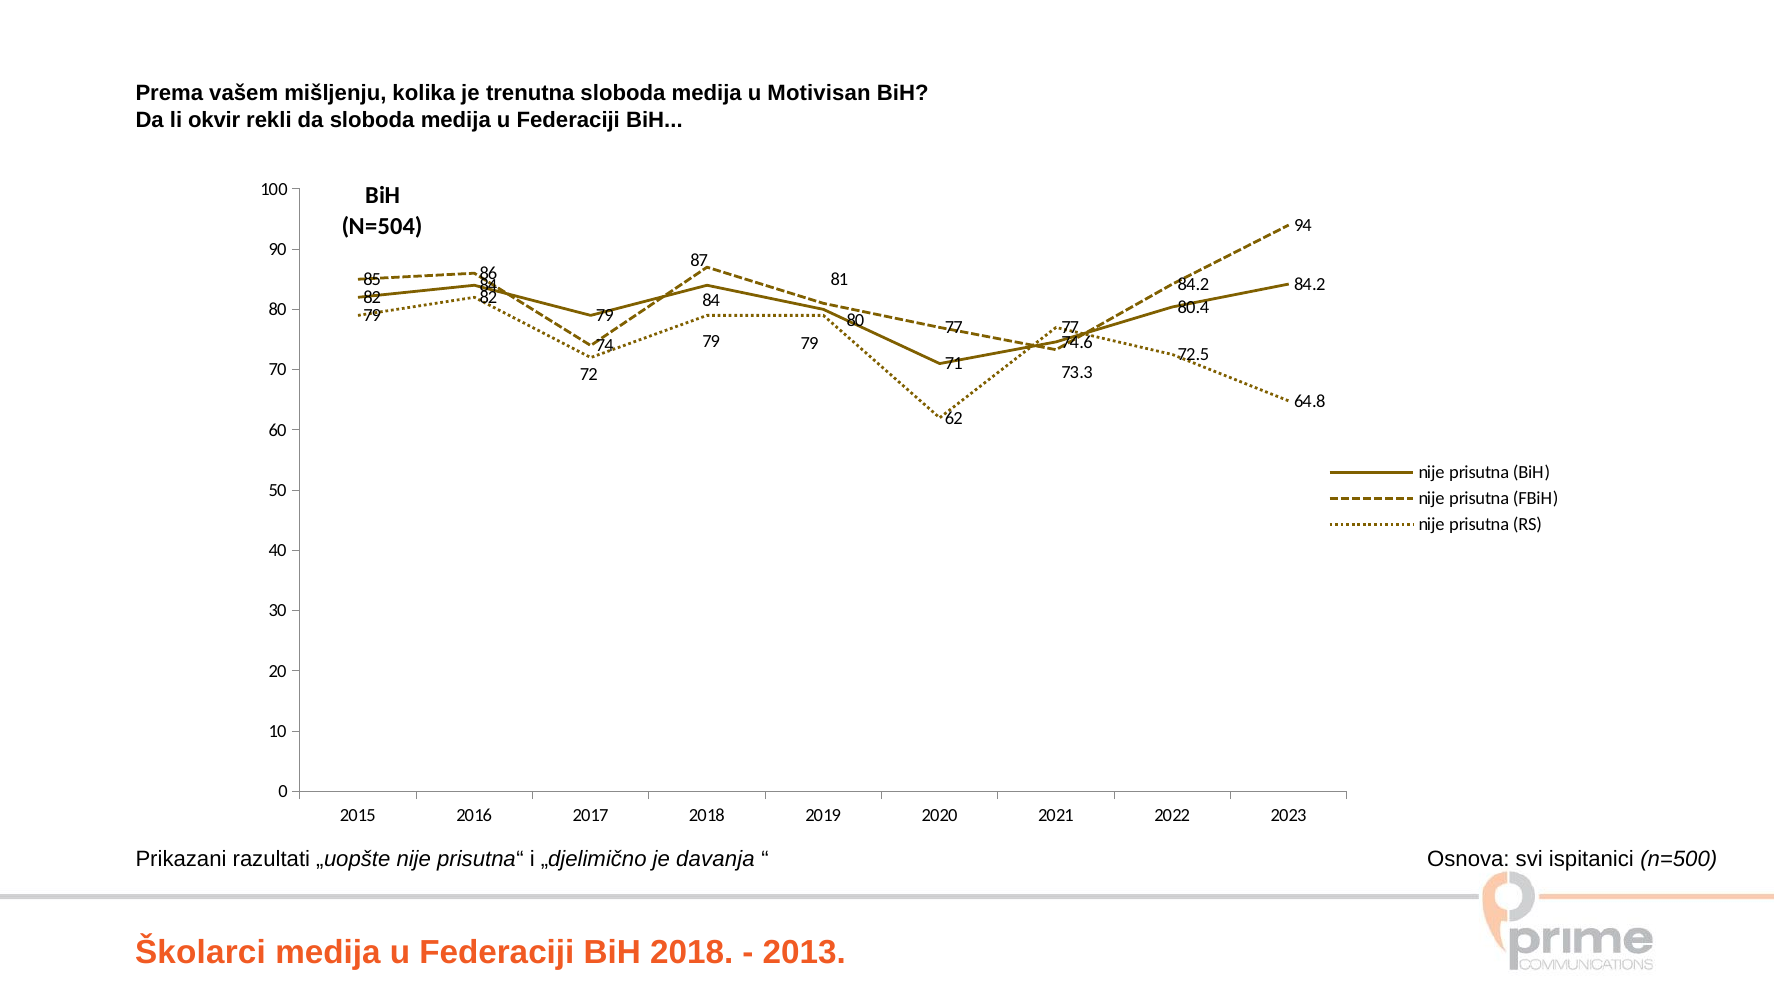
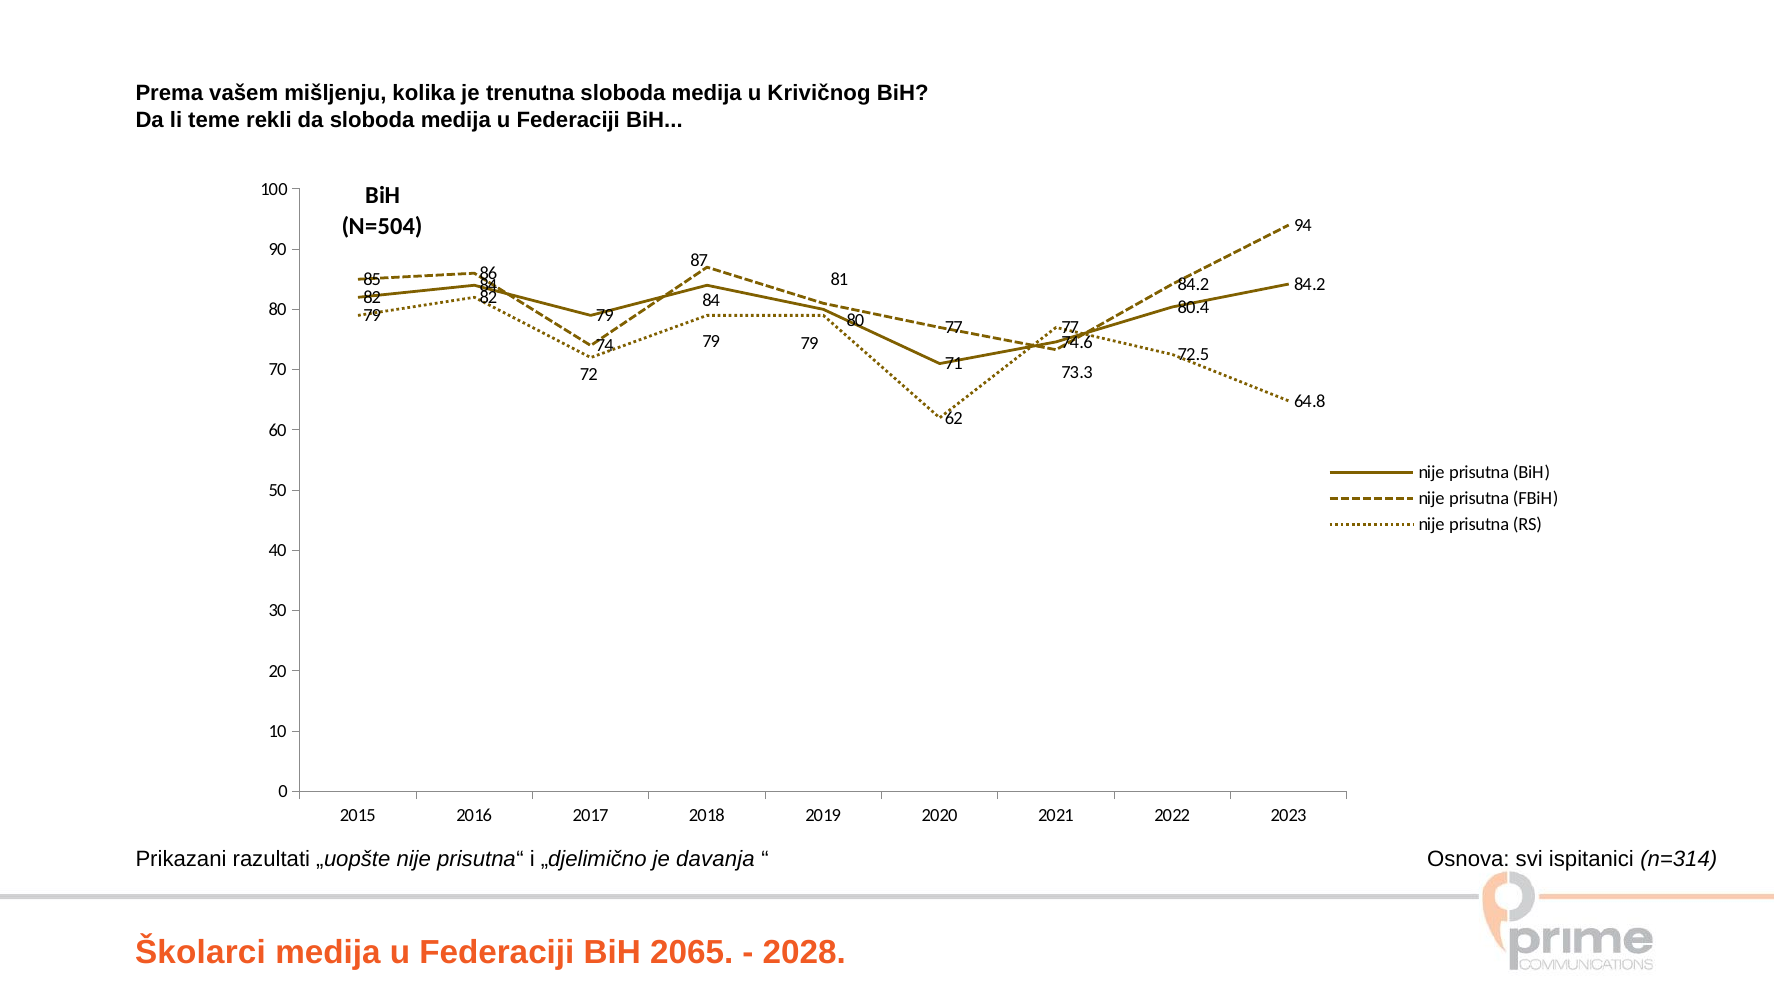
Motivisan: Motivisan -> Krivičnog (819, 93)
okvir: okvir -> teme (214, 120)
n=500: n=500 -> n=314 (1679, 859)
BiH 2018: 2018 -> 2065 (692, 952)
2013: 2013 -> 2028 (804, 952)
